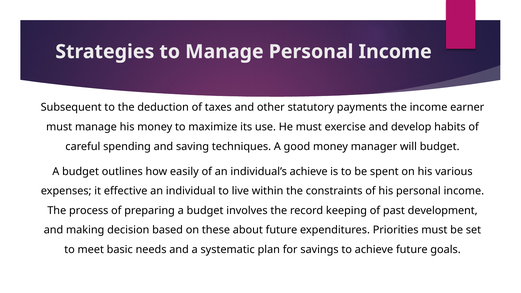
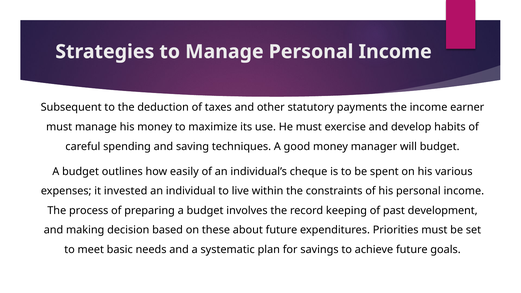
individual’s achieve: achieve -> cheque (309, 171)
effective: effective -> invested (126, 191)
